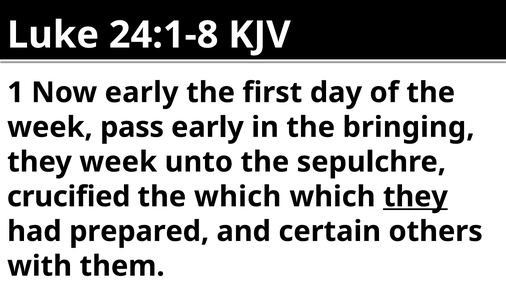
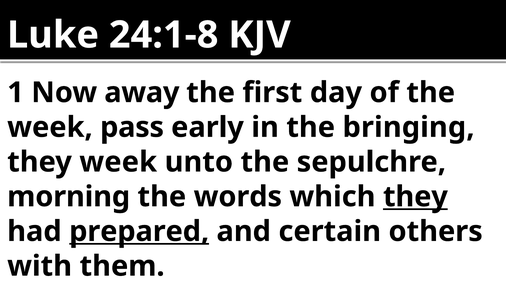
Now early: early -> away (142, 93)
crucified: crucified -> morning (69, 197)
the which: which -> words (238, 197)
prepared underline: none -> present (139, 232)
